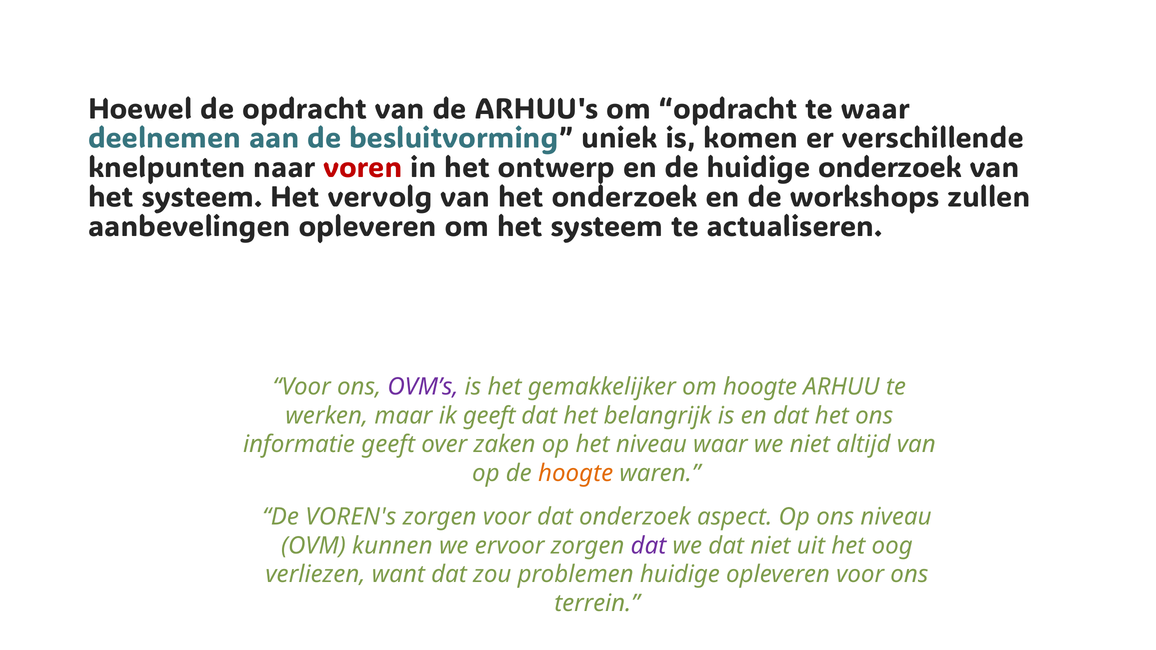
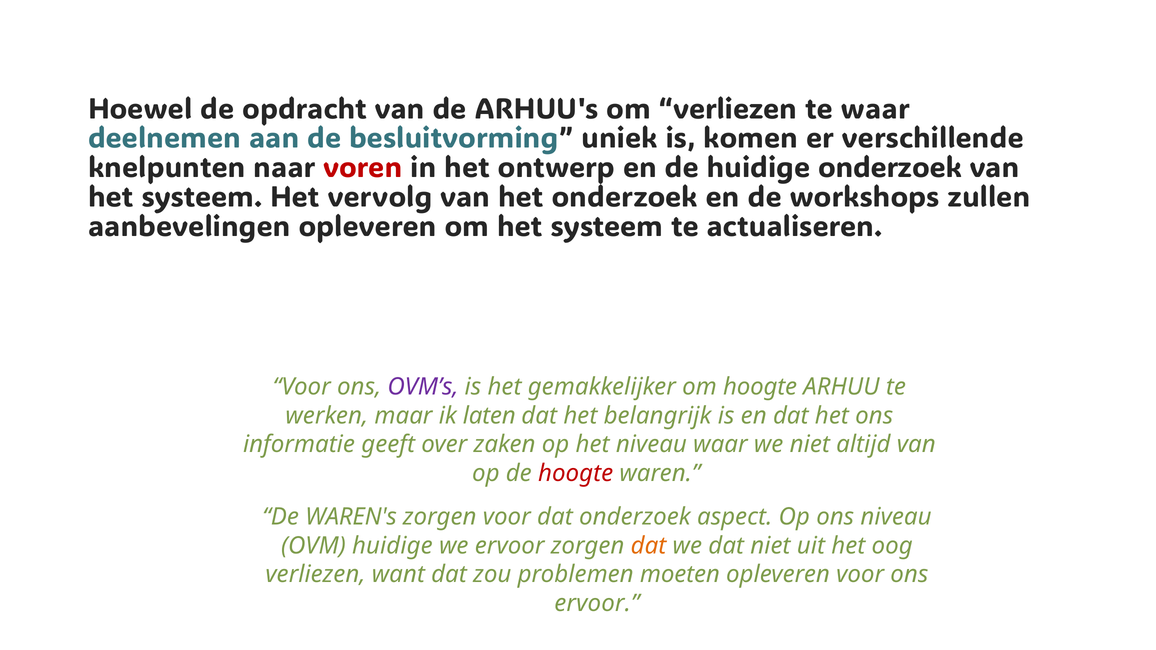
om opdracht: opdracht -> verliezen (728, 109)
ik geeft: geeft -> laten (489, 416)
hoogte colour: orange -> red (576, 474)
VOREN's: VOREN's -> WAREN's (351, 517)
OVM kunnen: kunnen -> huidige (392, 546)
dat colour: purple -> orange (649, 546)
problemen huidige: huidige -> moeten (680, 575)
terrein: terrein -> ervoor (597, 604)
